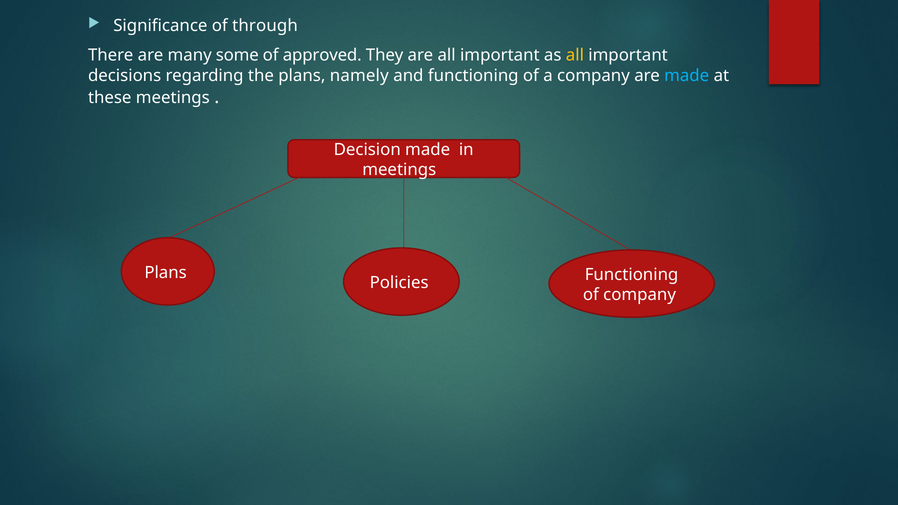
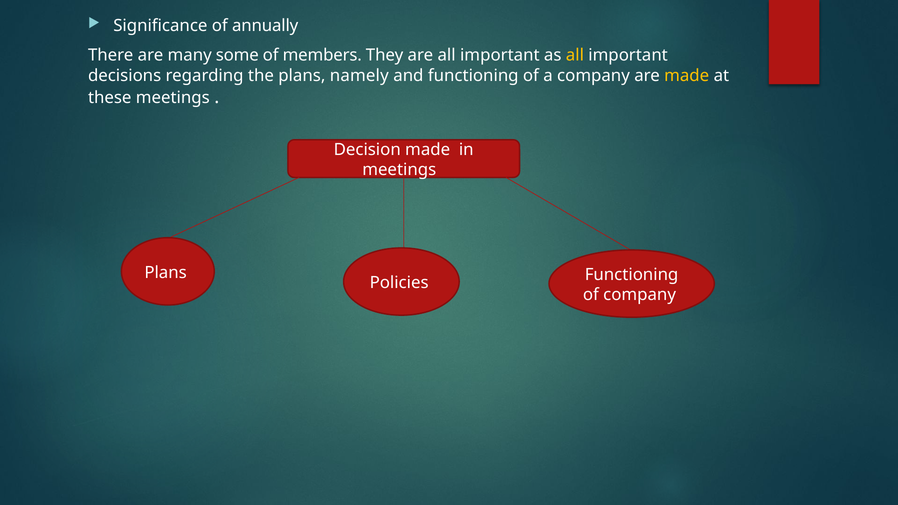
through: through -> annually (265, 26)
approved: approved -> members (322, 55)
made colour: light blue -> yellow (687, 76)
